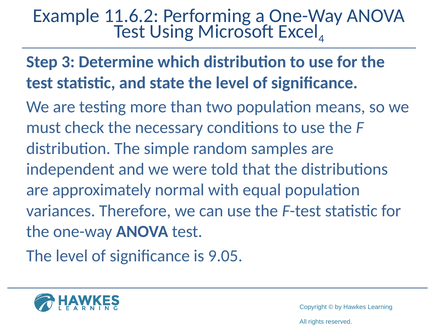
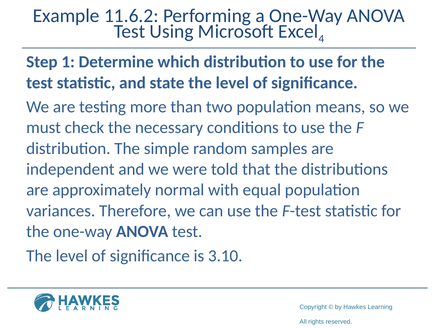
3: 3 -> 1 (68, 62)
9.05: 9.05 -> 3.10 (225, 256)
